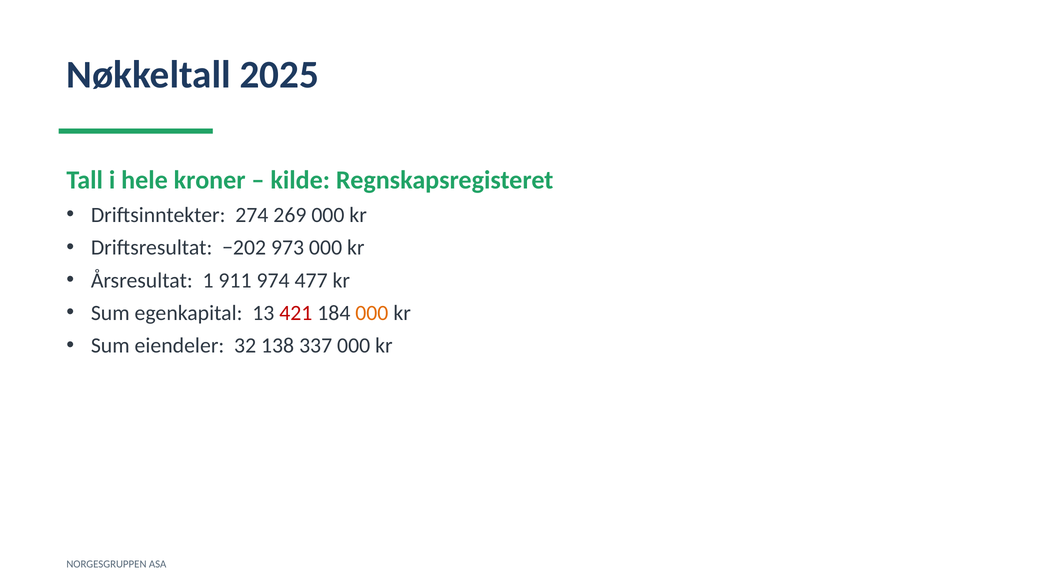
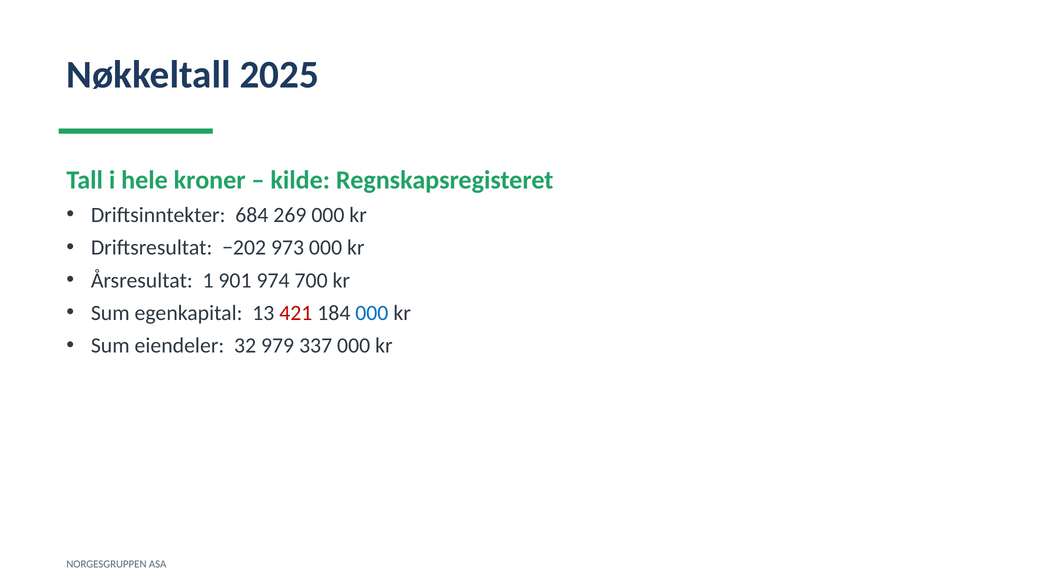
274: 274 -> 684 (252, 215)
911: 911 -> 901 (235, 280)
477: 477 -> 700 (311, 280)
000 colour: orange -> blue (372, 313)
138: 138 -> 979 (278, 345)
